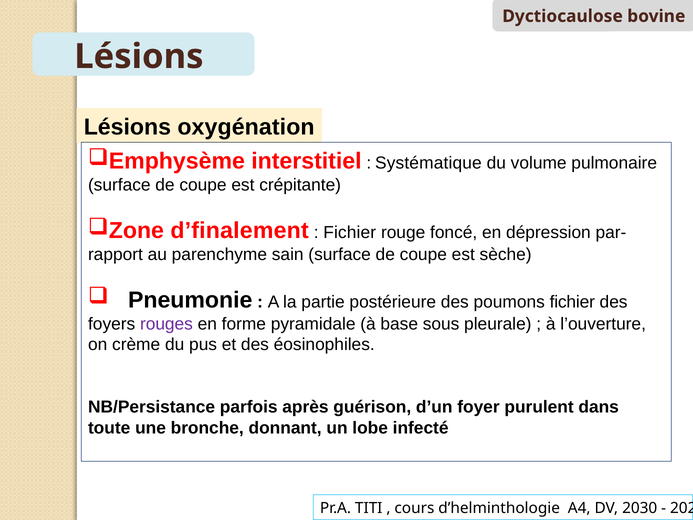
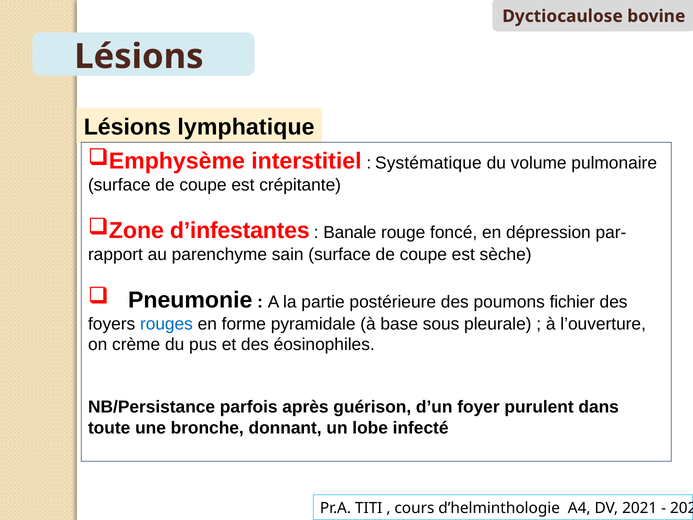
oxygénation: oxygénation -> lymphatique (246, 127)
d’finalement: d’finalement -> d’infestantes (240, 231)
Fichier: Fichier -> Banale (350, 232)
rouges colour: purple -> blue (166, 324)
2030: 2030 -> 2021 (640, 508)
